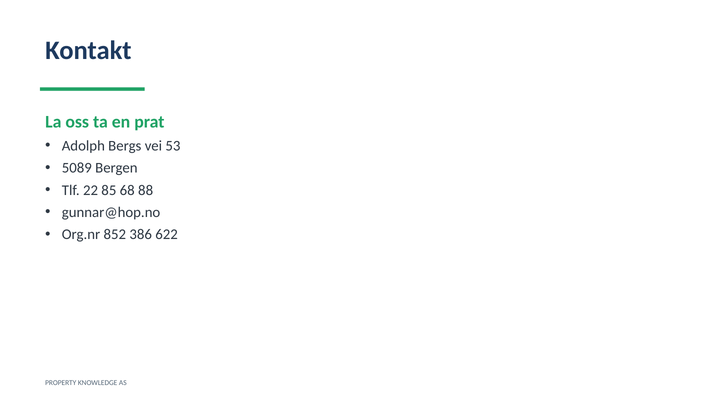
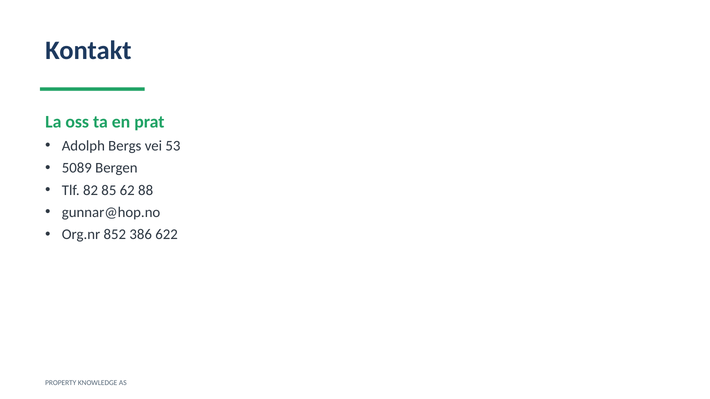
22: 22 -> 82 (91, 190)
68: 68 -> 62 (127, 190)
